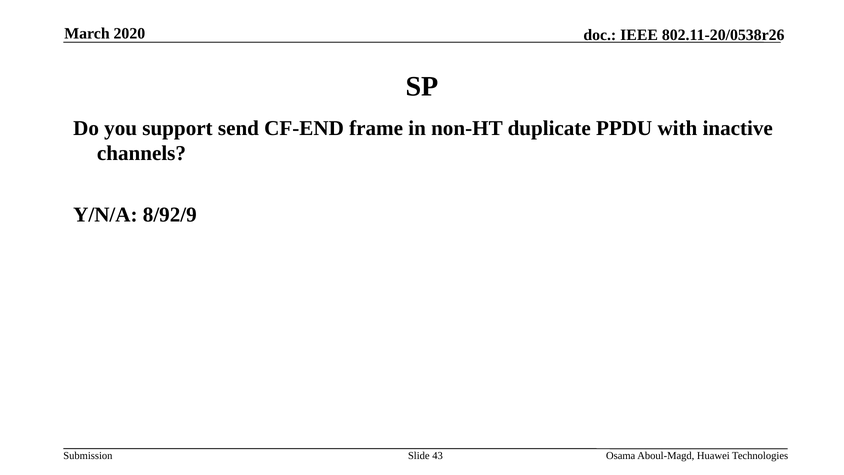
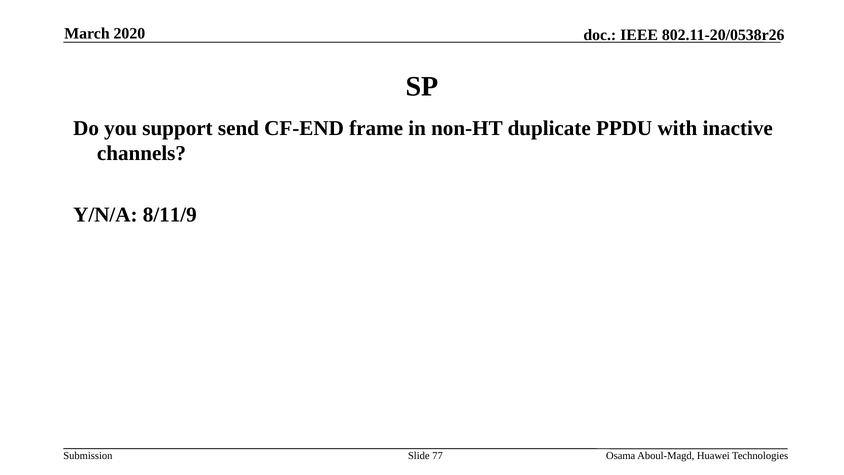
8/92/9: 8/92/9 -> 8/11/9 (170, 215)
43: 43 -> 77 (438, 455)
